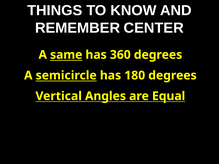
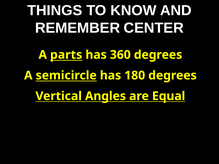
same: same -> parts (66, 55)
